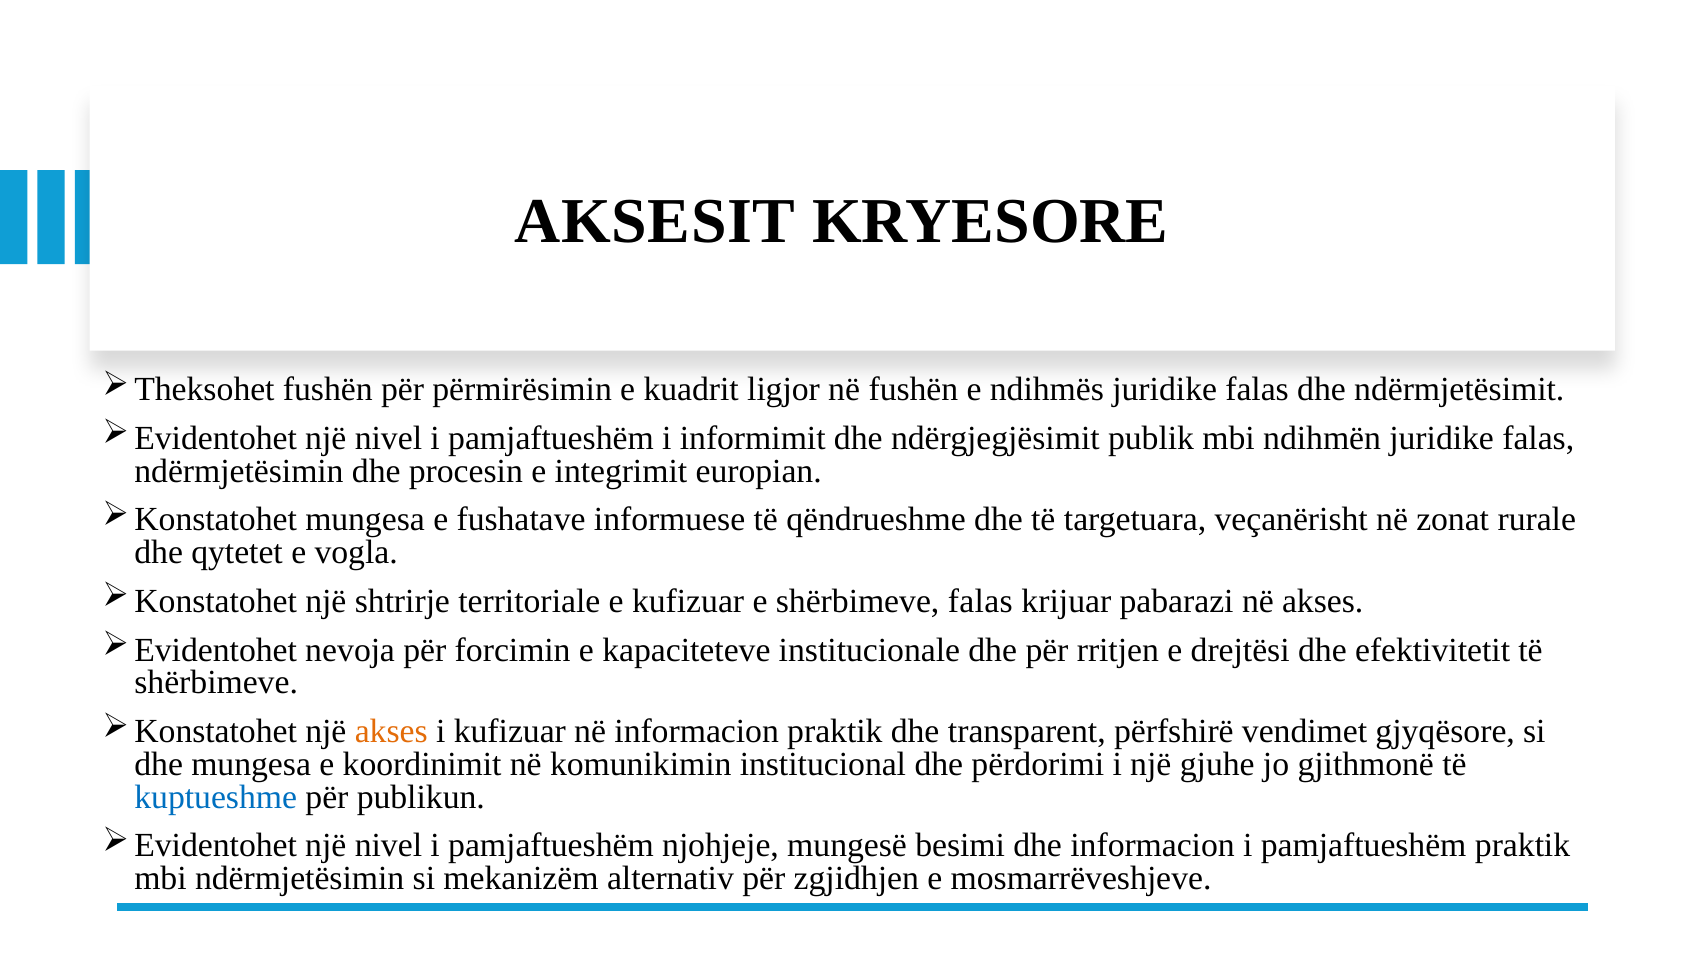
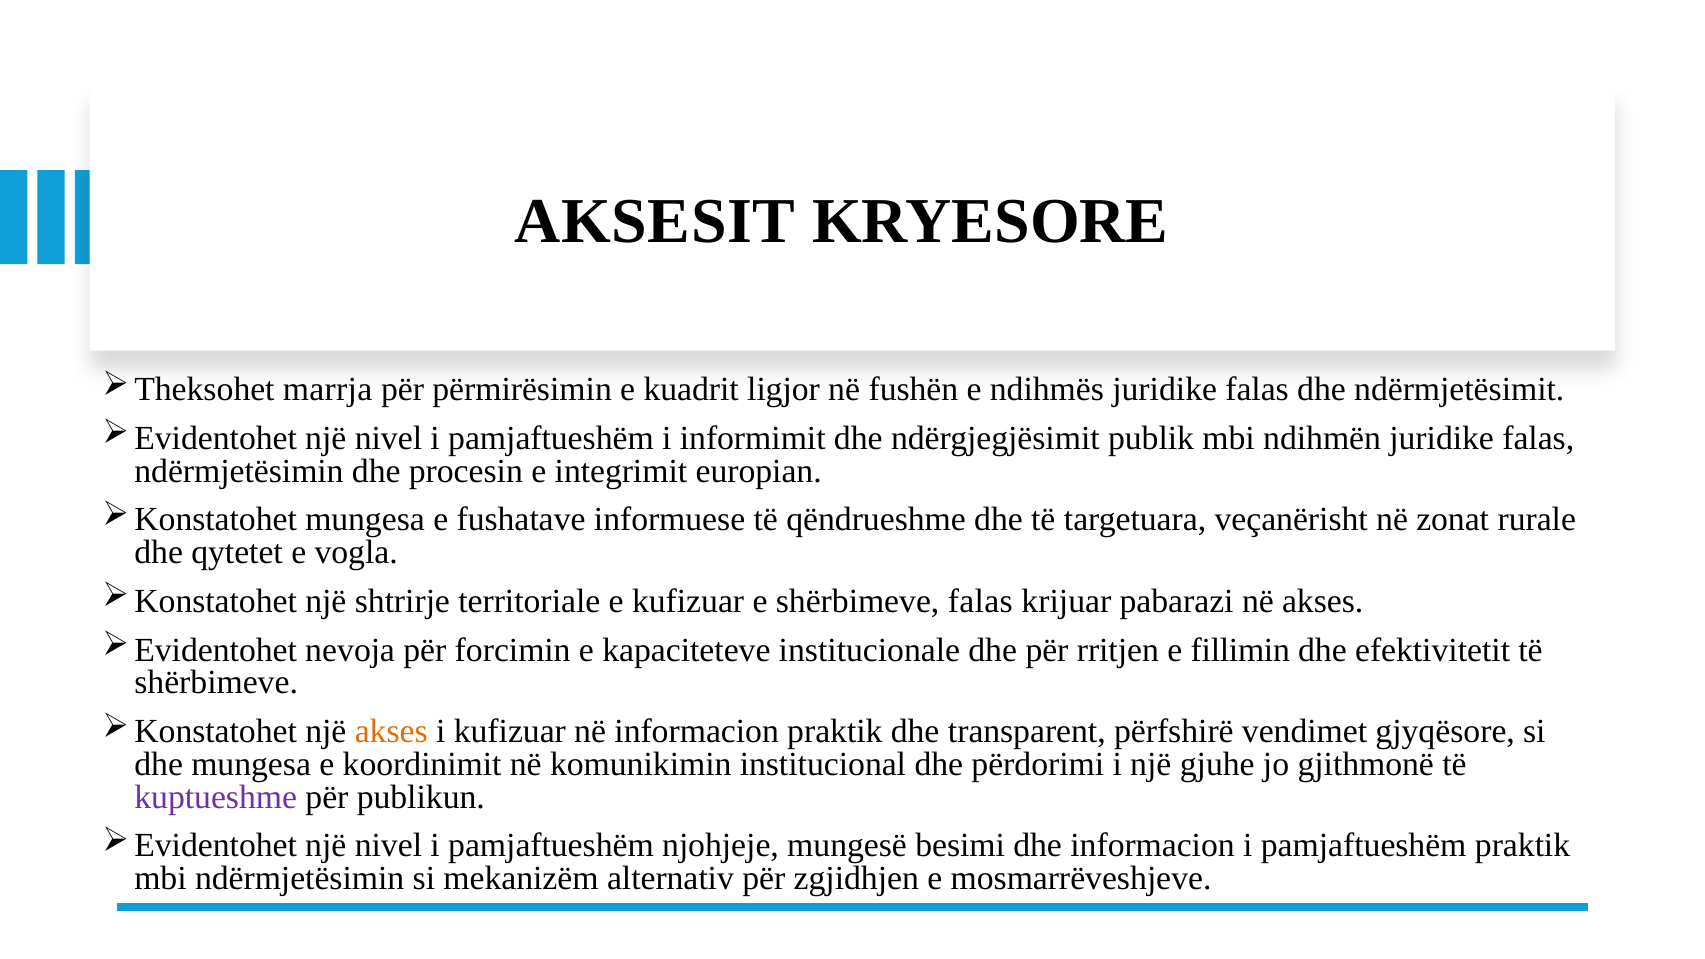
fushën: fushën -> marrja (328, 390)
drejtësi: drejtësi -> fillimin (1240, 650)
kuptueshme colour: blue -> purple (216, 797)
